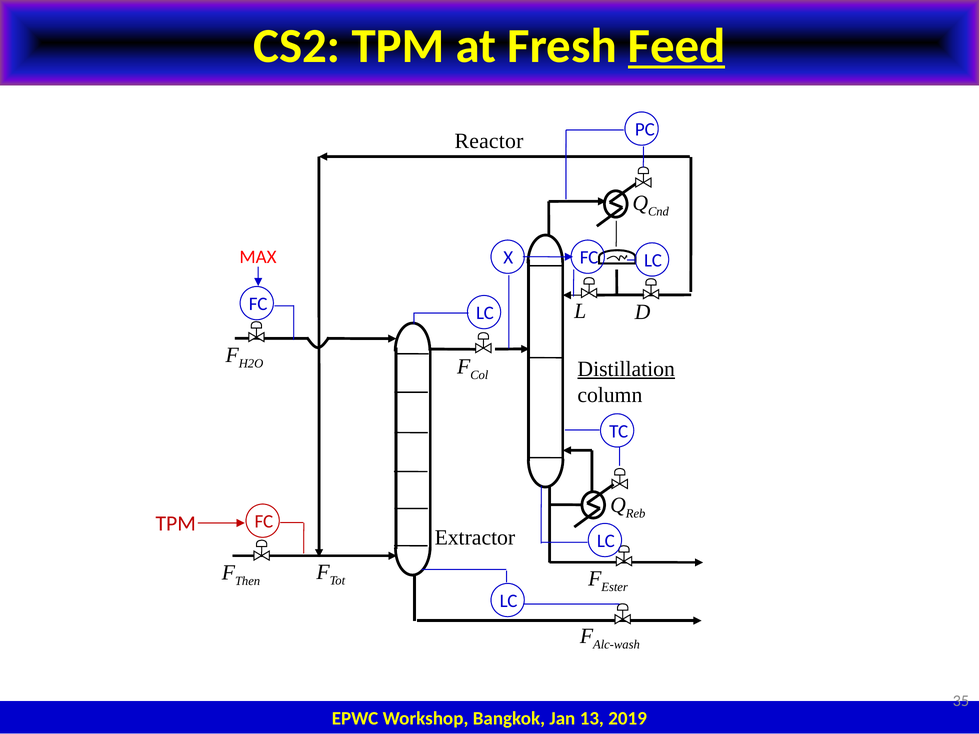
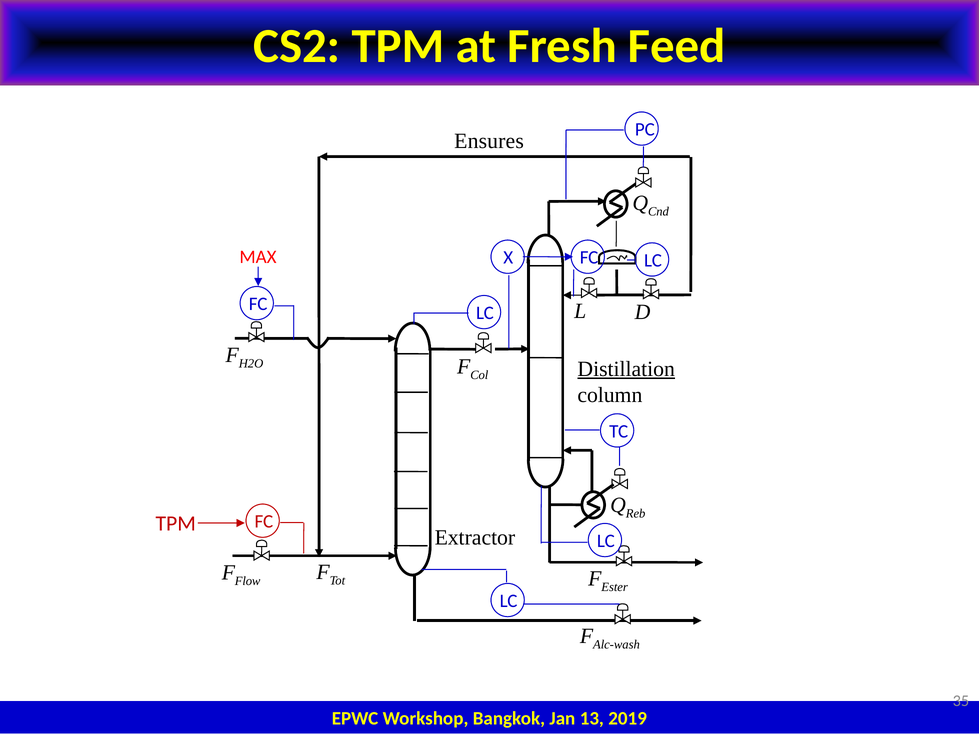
Feed underline: present -> none (677, 46)
Reactor: Reactor -> Ensures (489, 141)
Then: Then -> Flow (248, 581)
